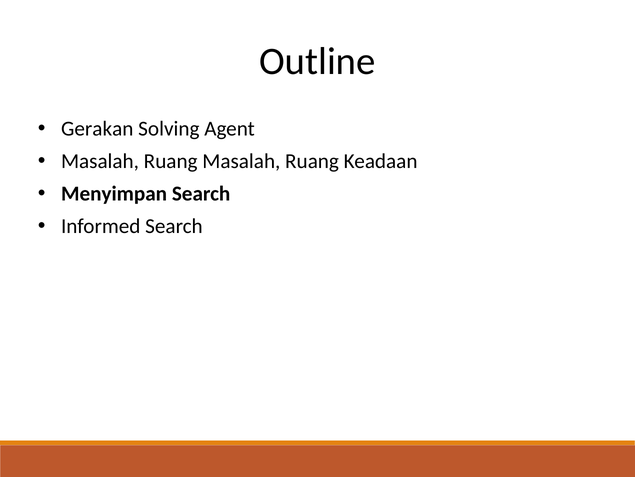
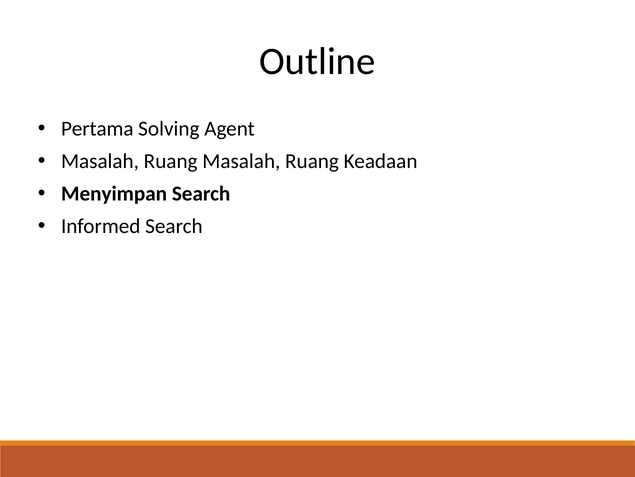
Gerakan: Gerakan -> Pertama (97, 129)
